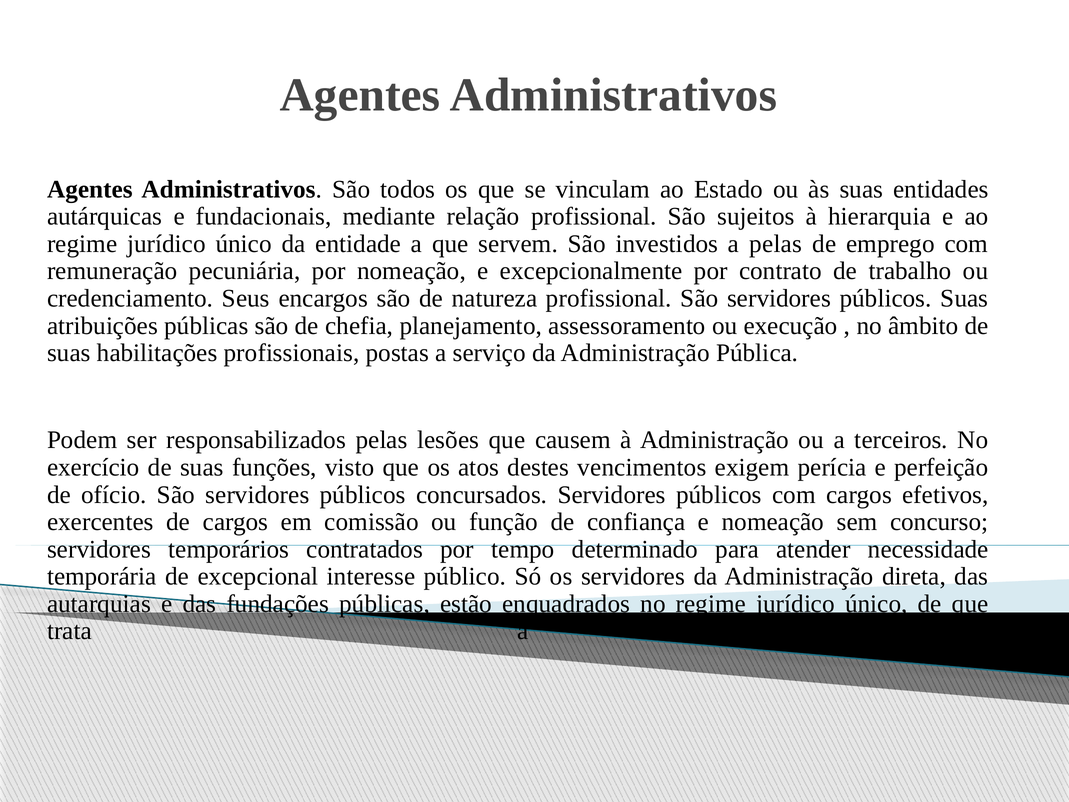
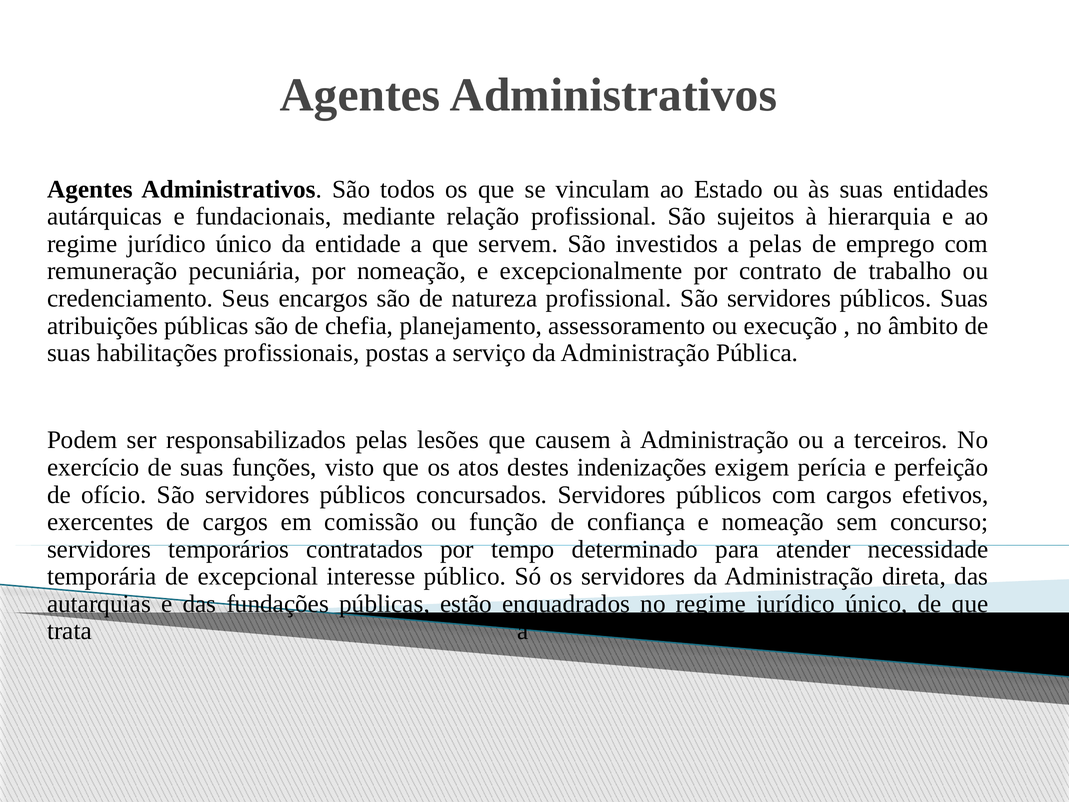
vencimentos: vencimentos -> indenizações (642, 467)
